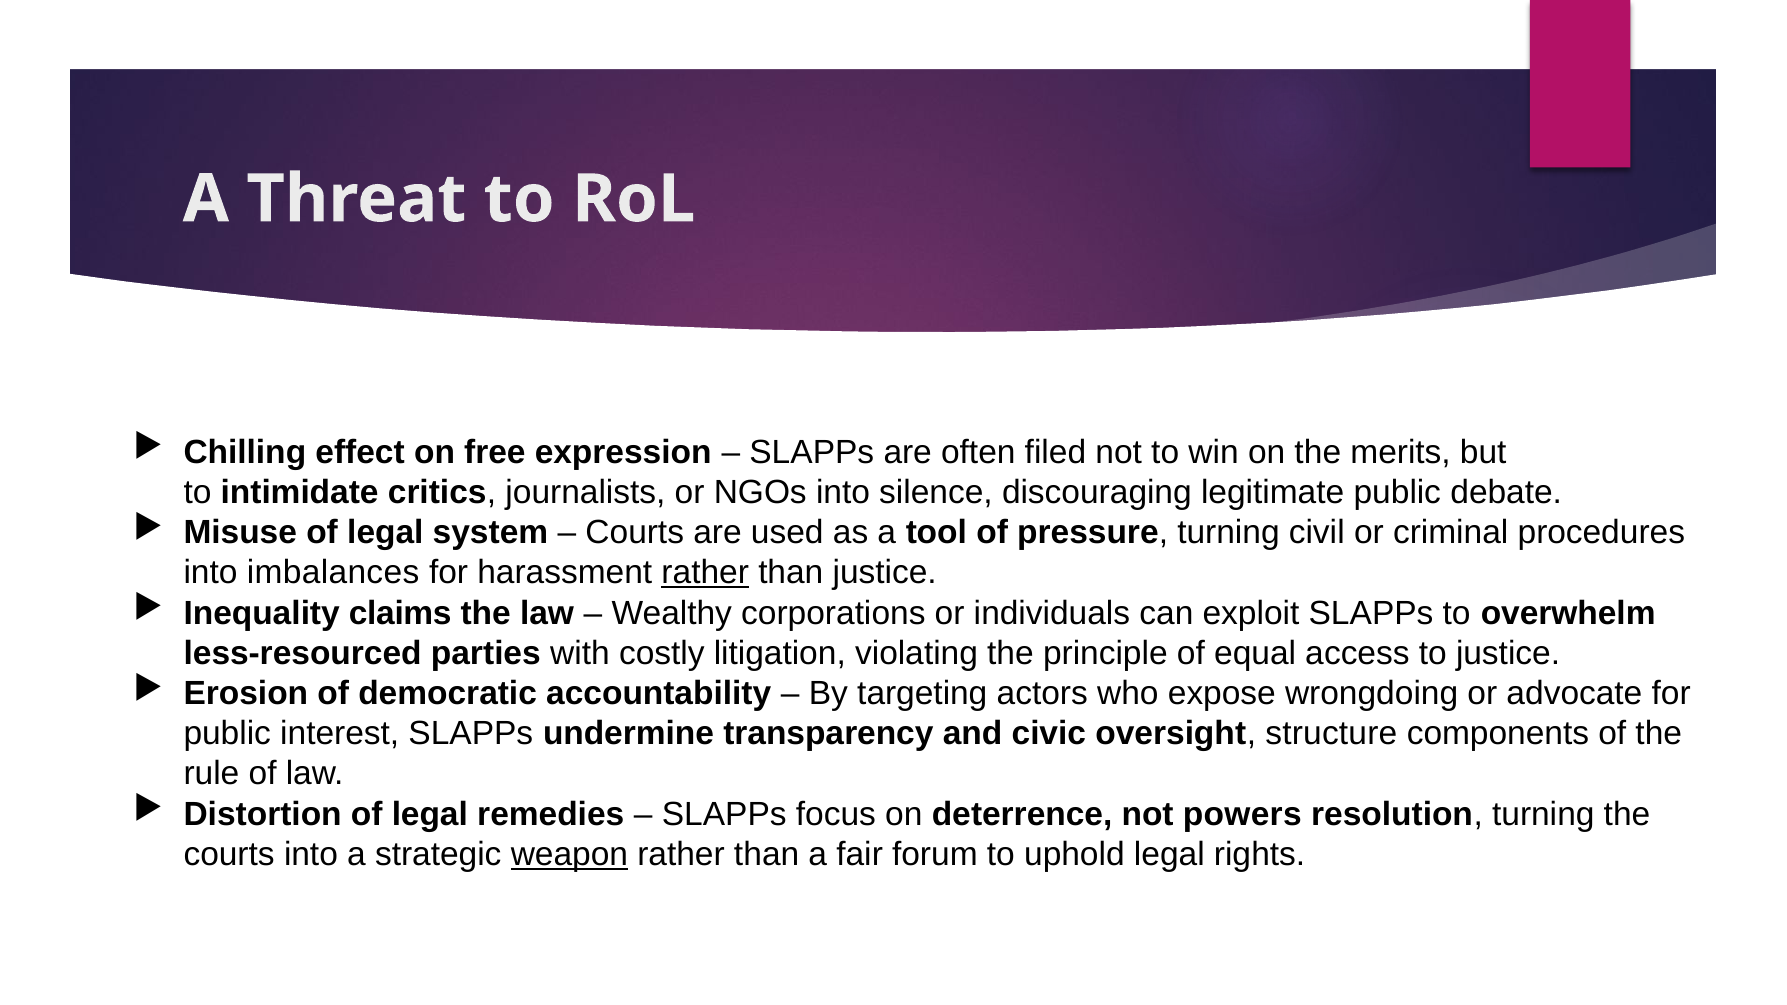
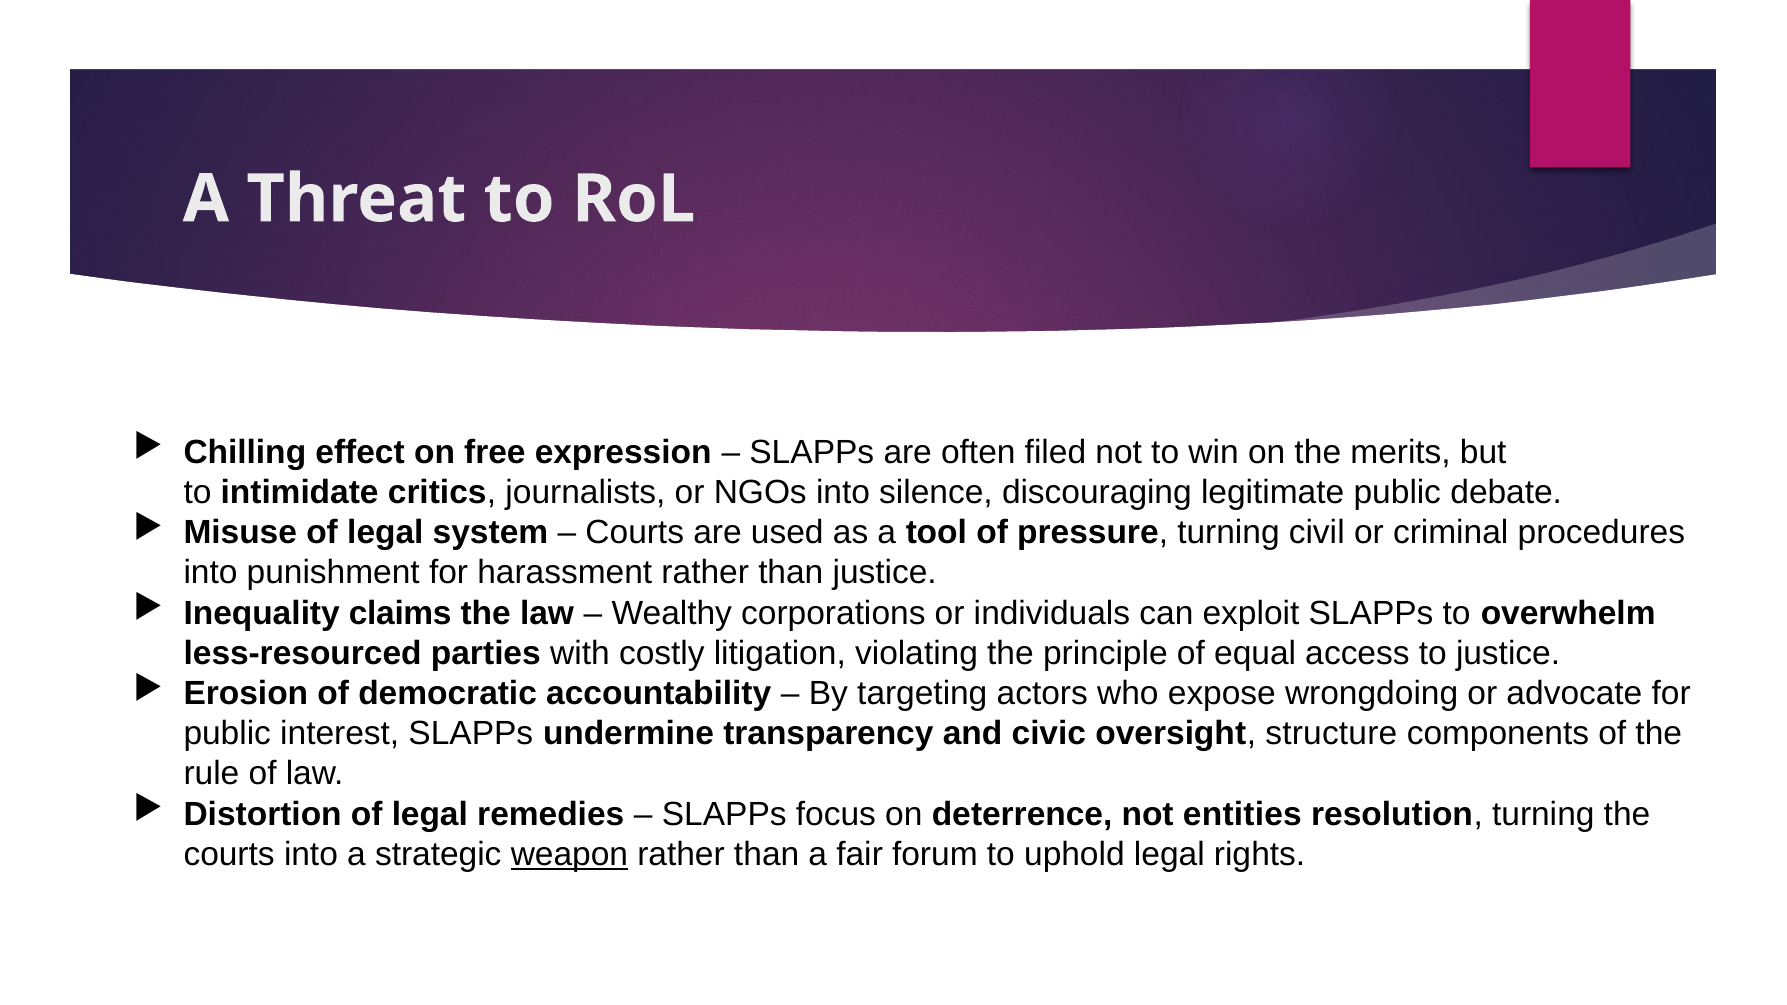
imbalances: imbalances -> punishment (333, 573)
rather underline: present -> none (705, 573)
powers: powers -> entities (1242, 814)
